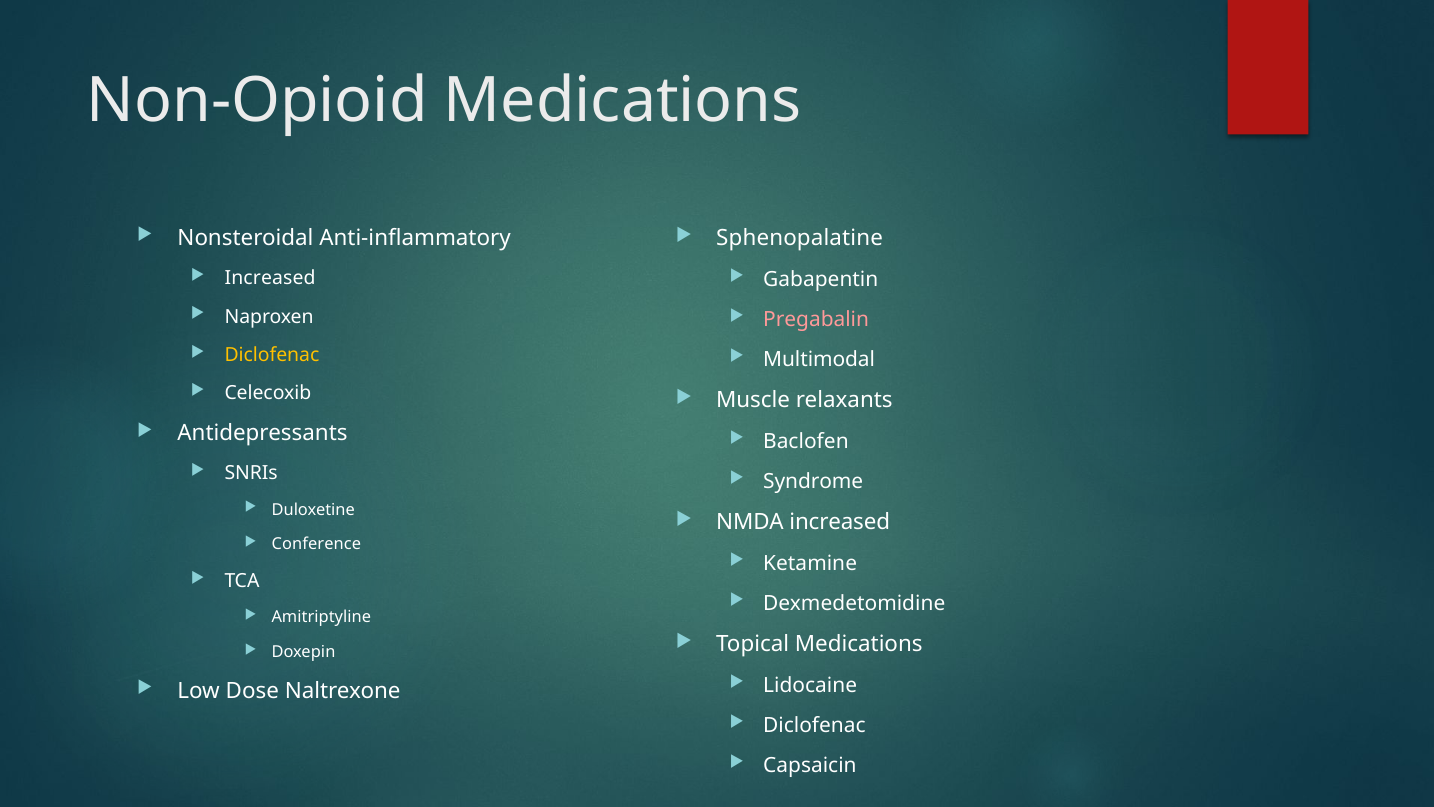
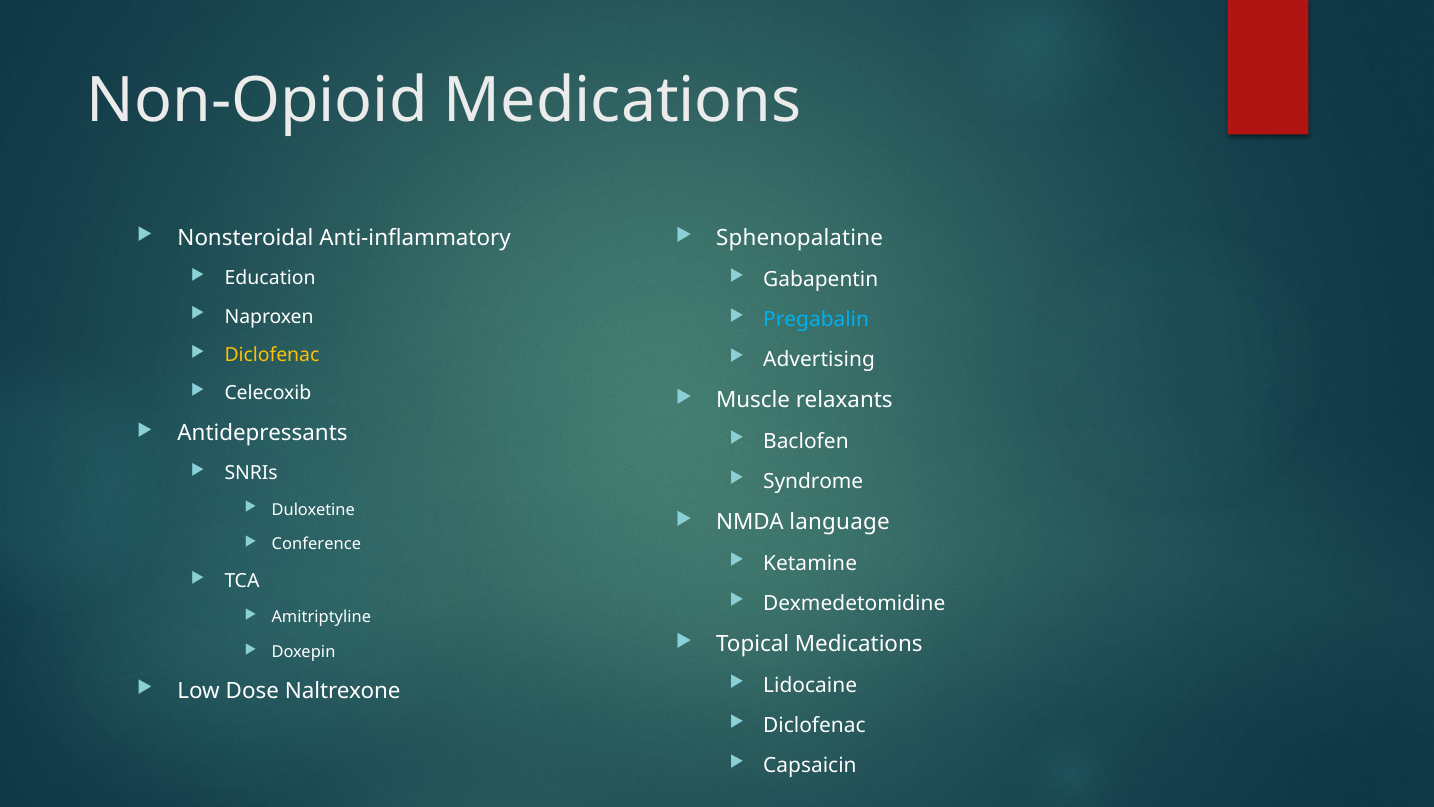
Increased: Increased -> Education (270, 278)
Pregabalin colour: pink -> light blue (816, 319)
Multimodal: Multimodal -> Advertising (819, 359)
NMDA increased: increased -> language (840, 522)
